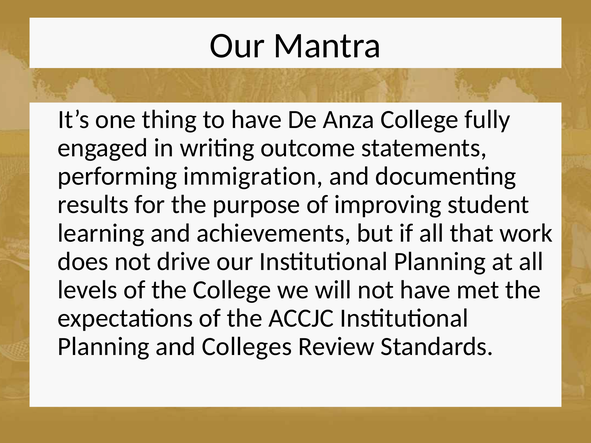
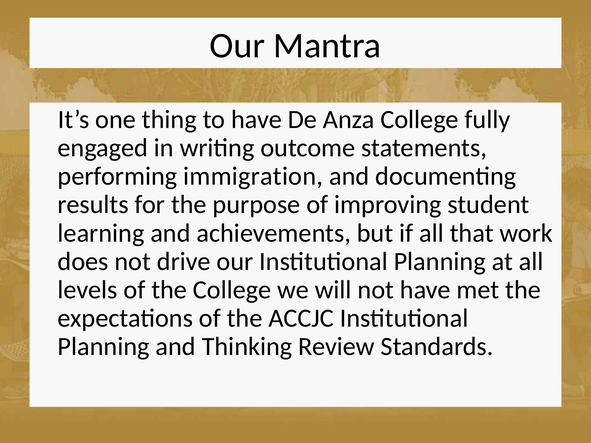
Colleges: Colleges -> Thinking (247, 347)
